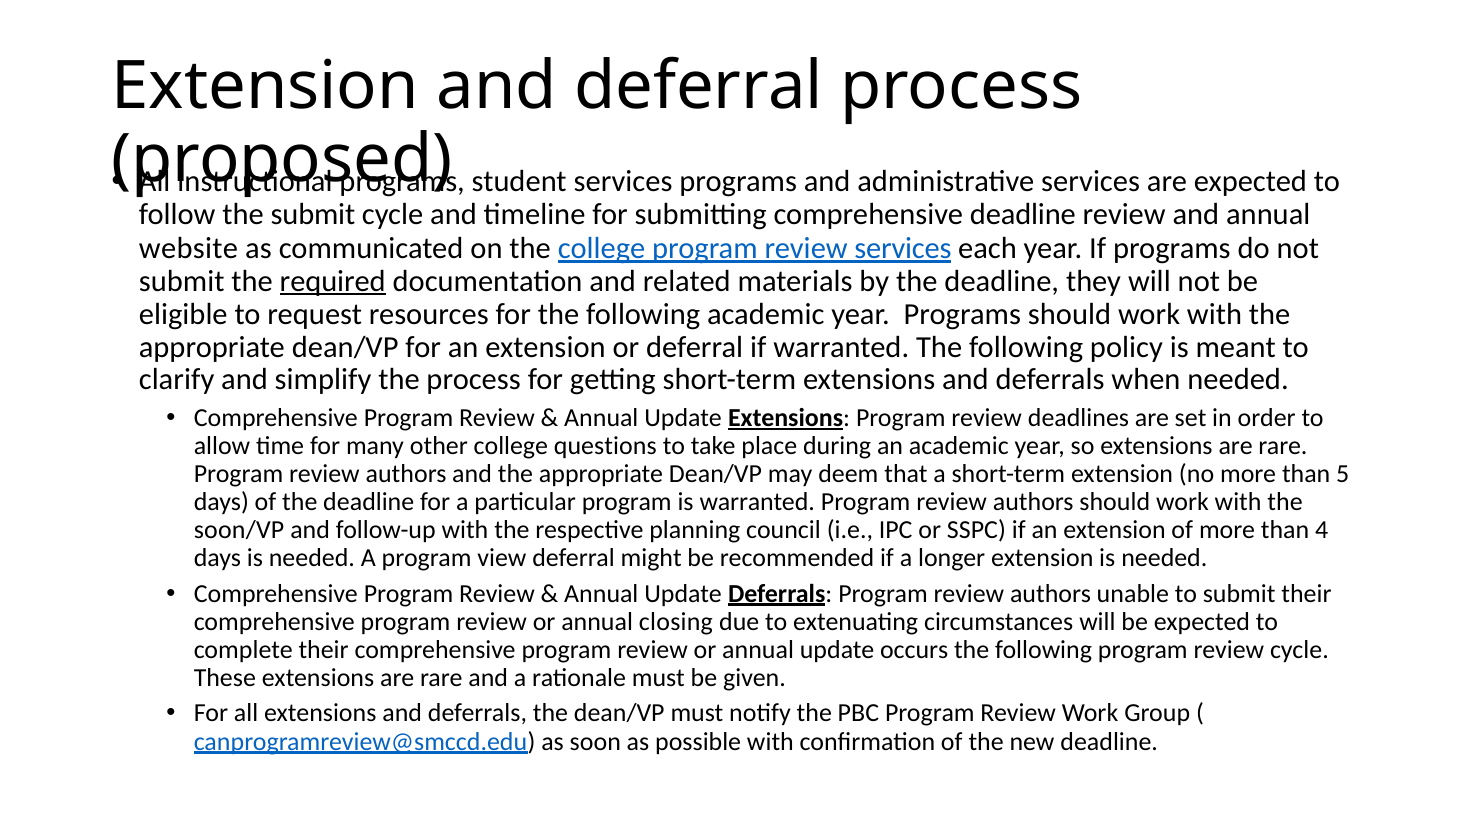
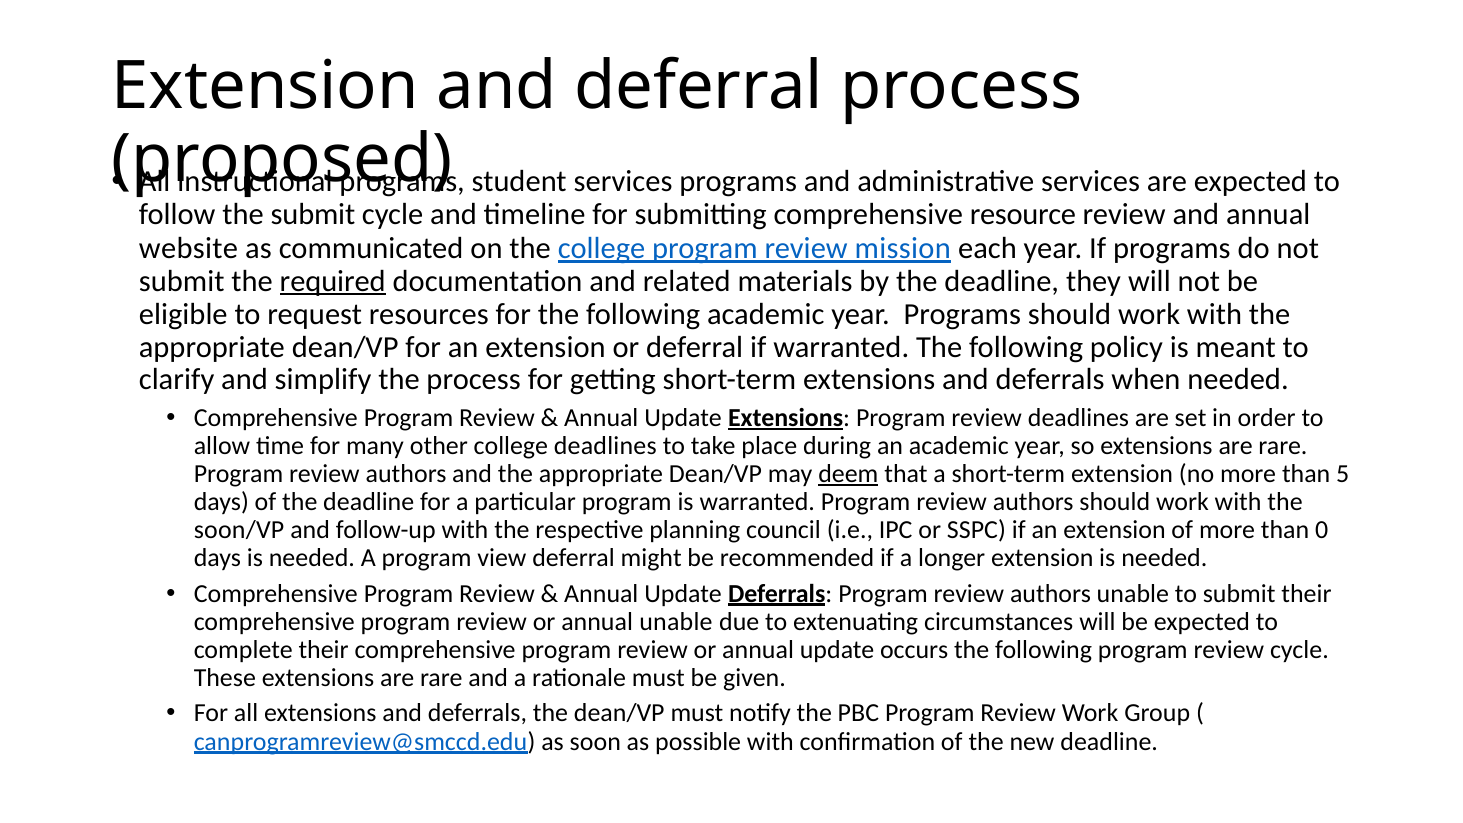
comprehensive deadline: deadline -> resource (1023, 215)
review services: services -> mission (903, 248)
college questions: questions -> deadlines (605, 446)
deem underline: none -> present (848, 474)
4: 4 -> 0 (1322, 530)
annual closing: closing -> unable (676, 621)
